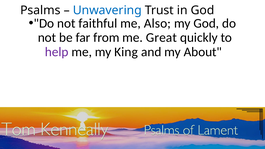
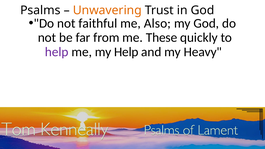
Unwavering colour: blue -> orange (107, 10)
Great: Great -> These (162, 38)
my King: King -> Help (126, 52)
About: About -> Heavy (203, 52)
